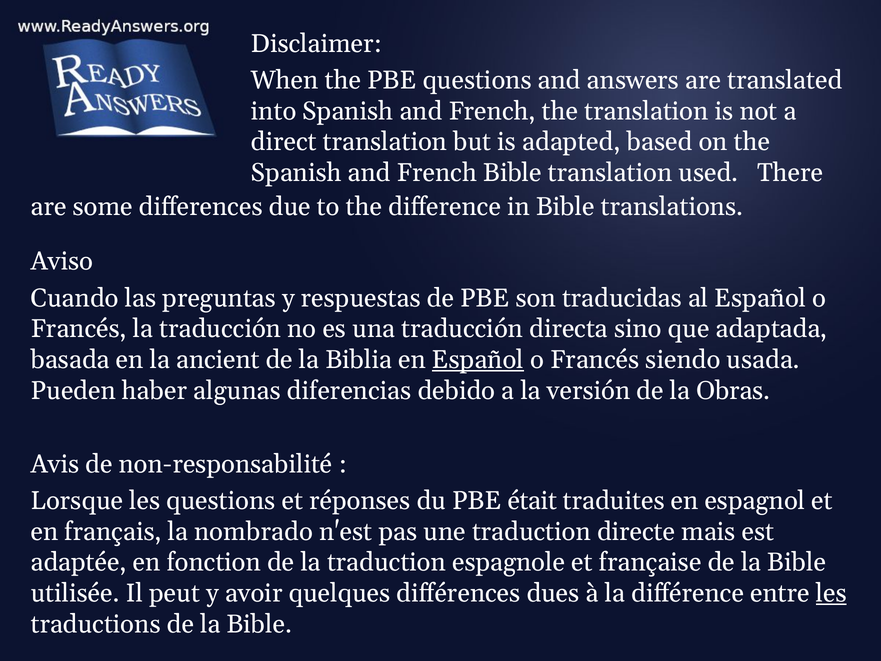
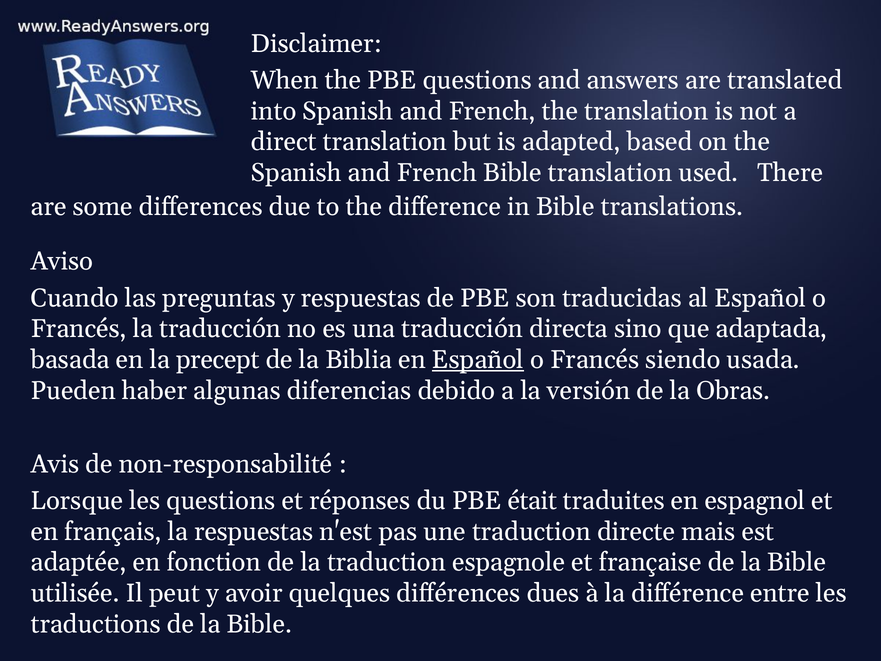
ancient: ancient -> precept (218, 360)
la nombrado: nombrado -> respuestas (254, 531)
les underline: present -> none (831, 593)
